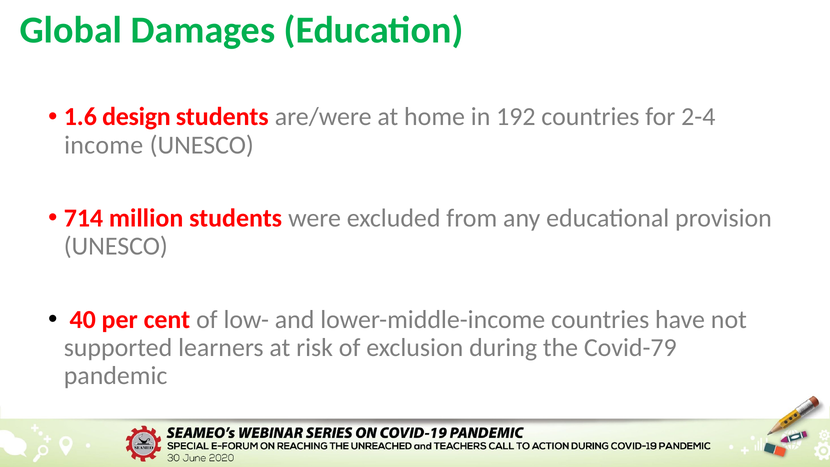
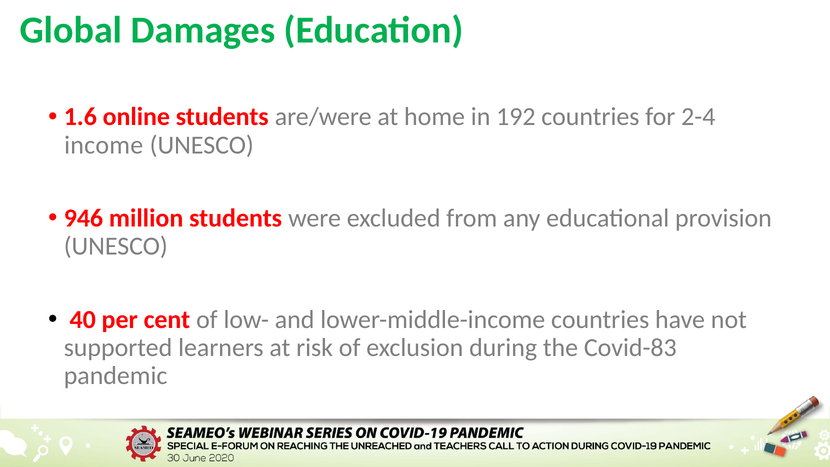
design: design -> online (136, 117)
714: 714 -> 946 (83, 218)
Covid-79: Covid-79 -> Covid-83 (630, 348)
